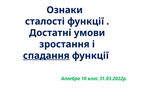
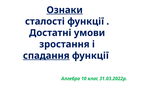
Ознаки underline: none -> present (65, 10)
